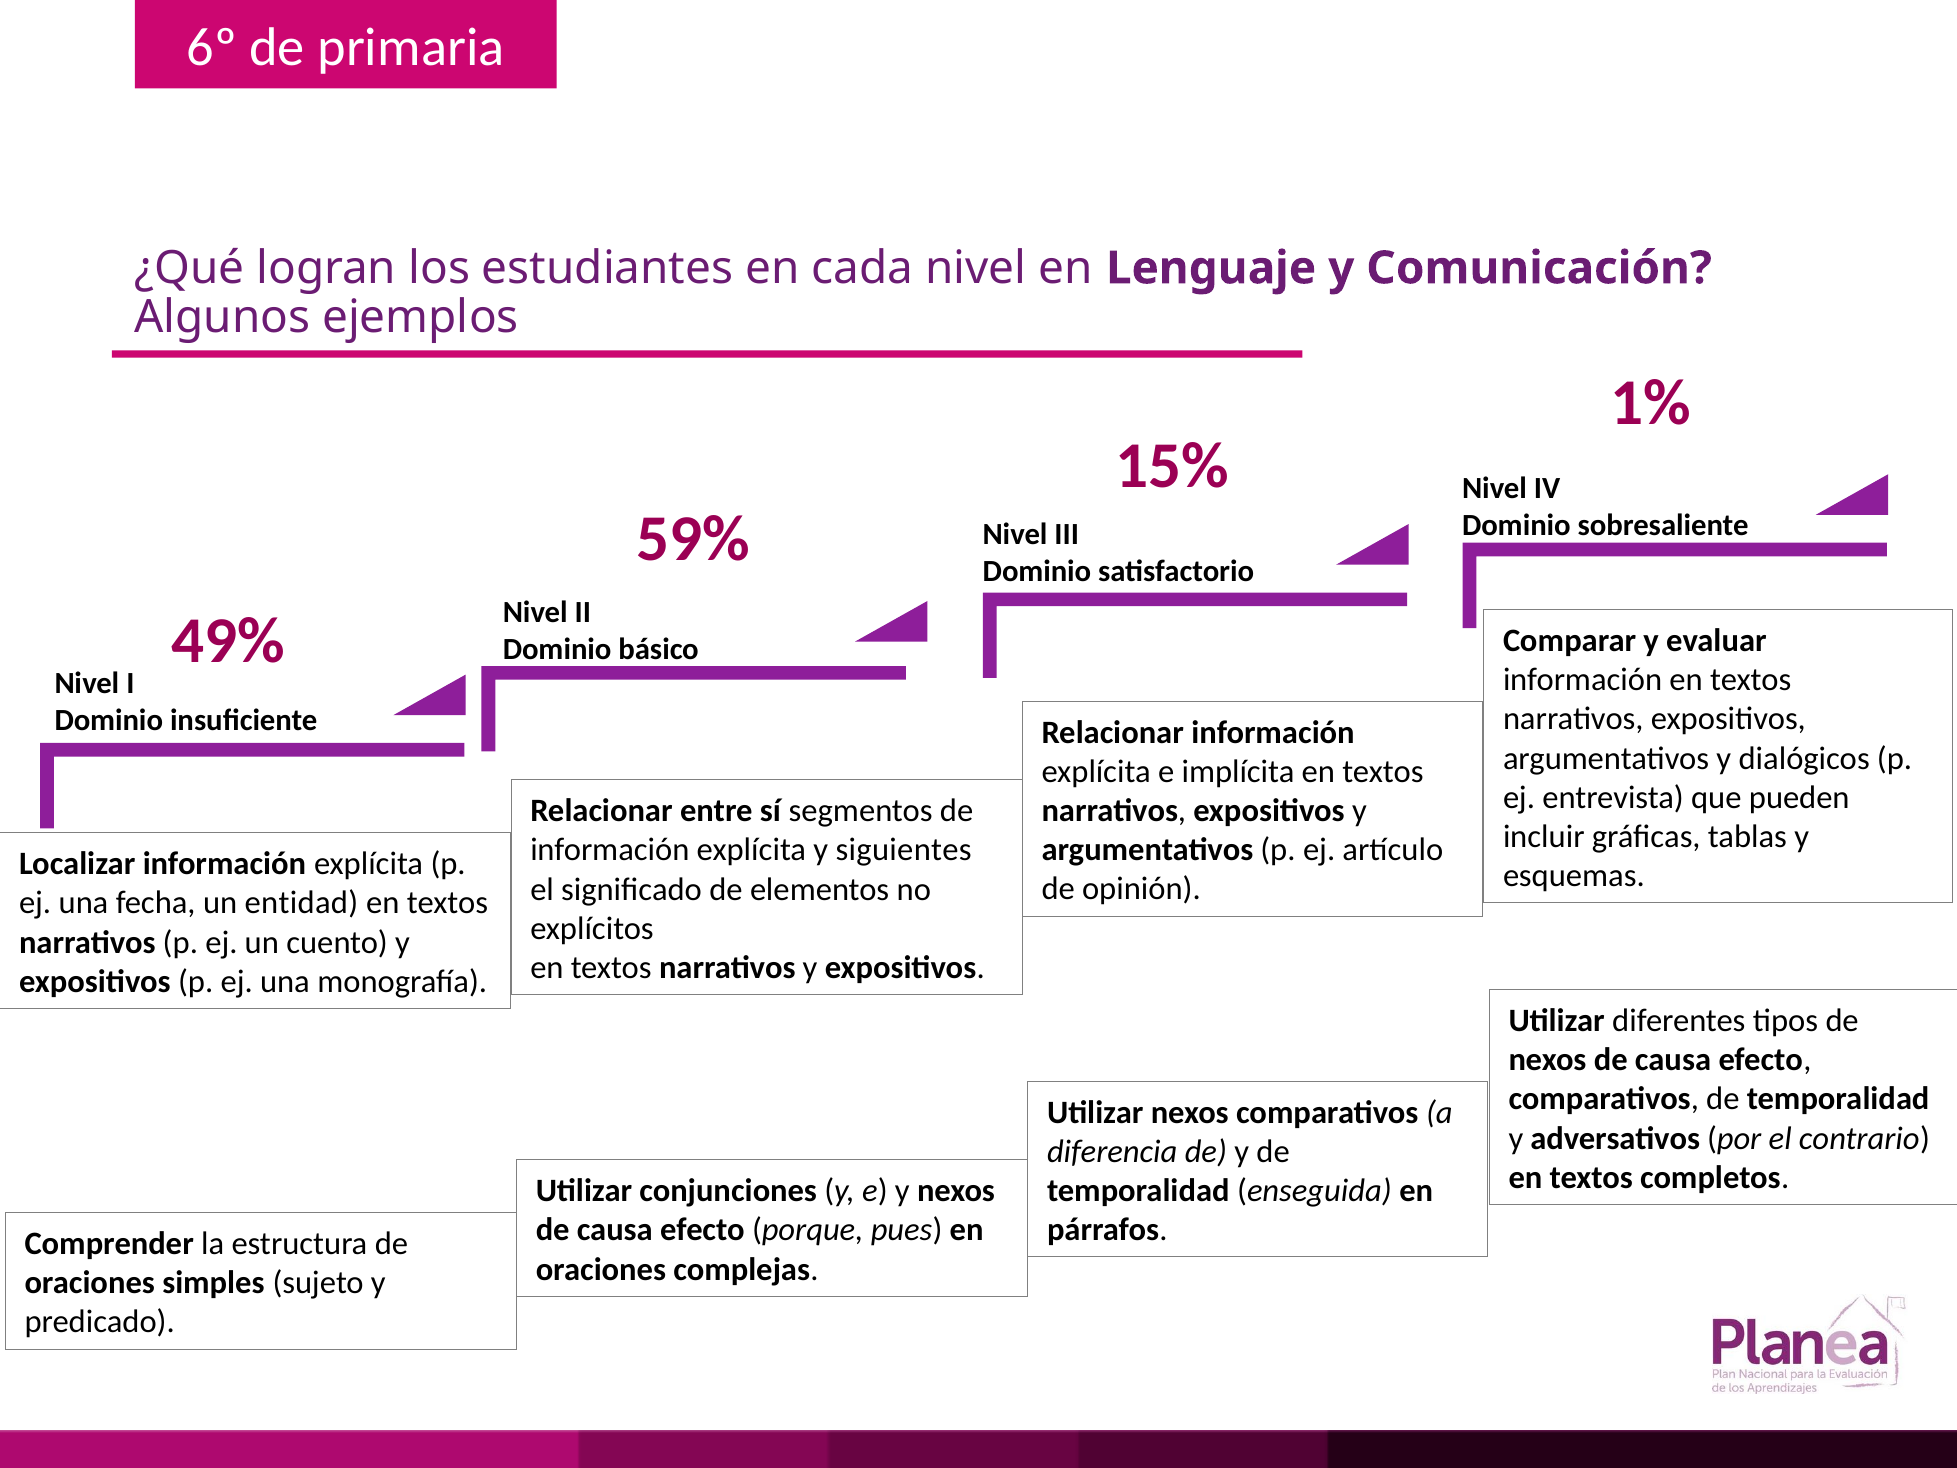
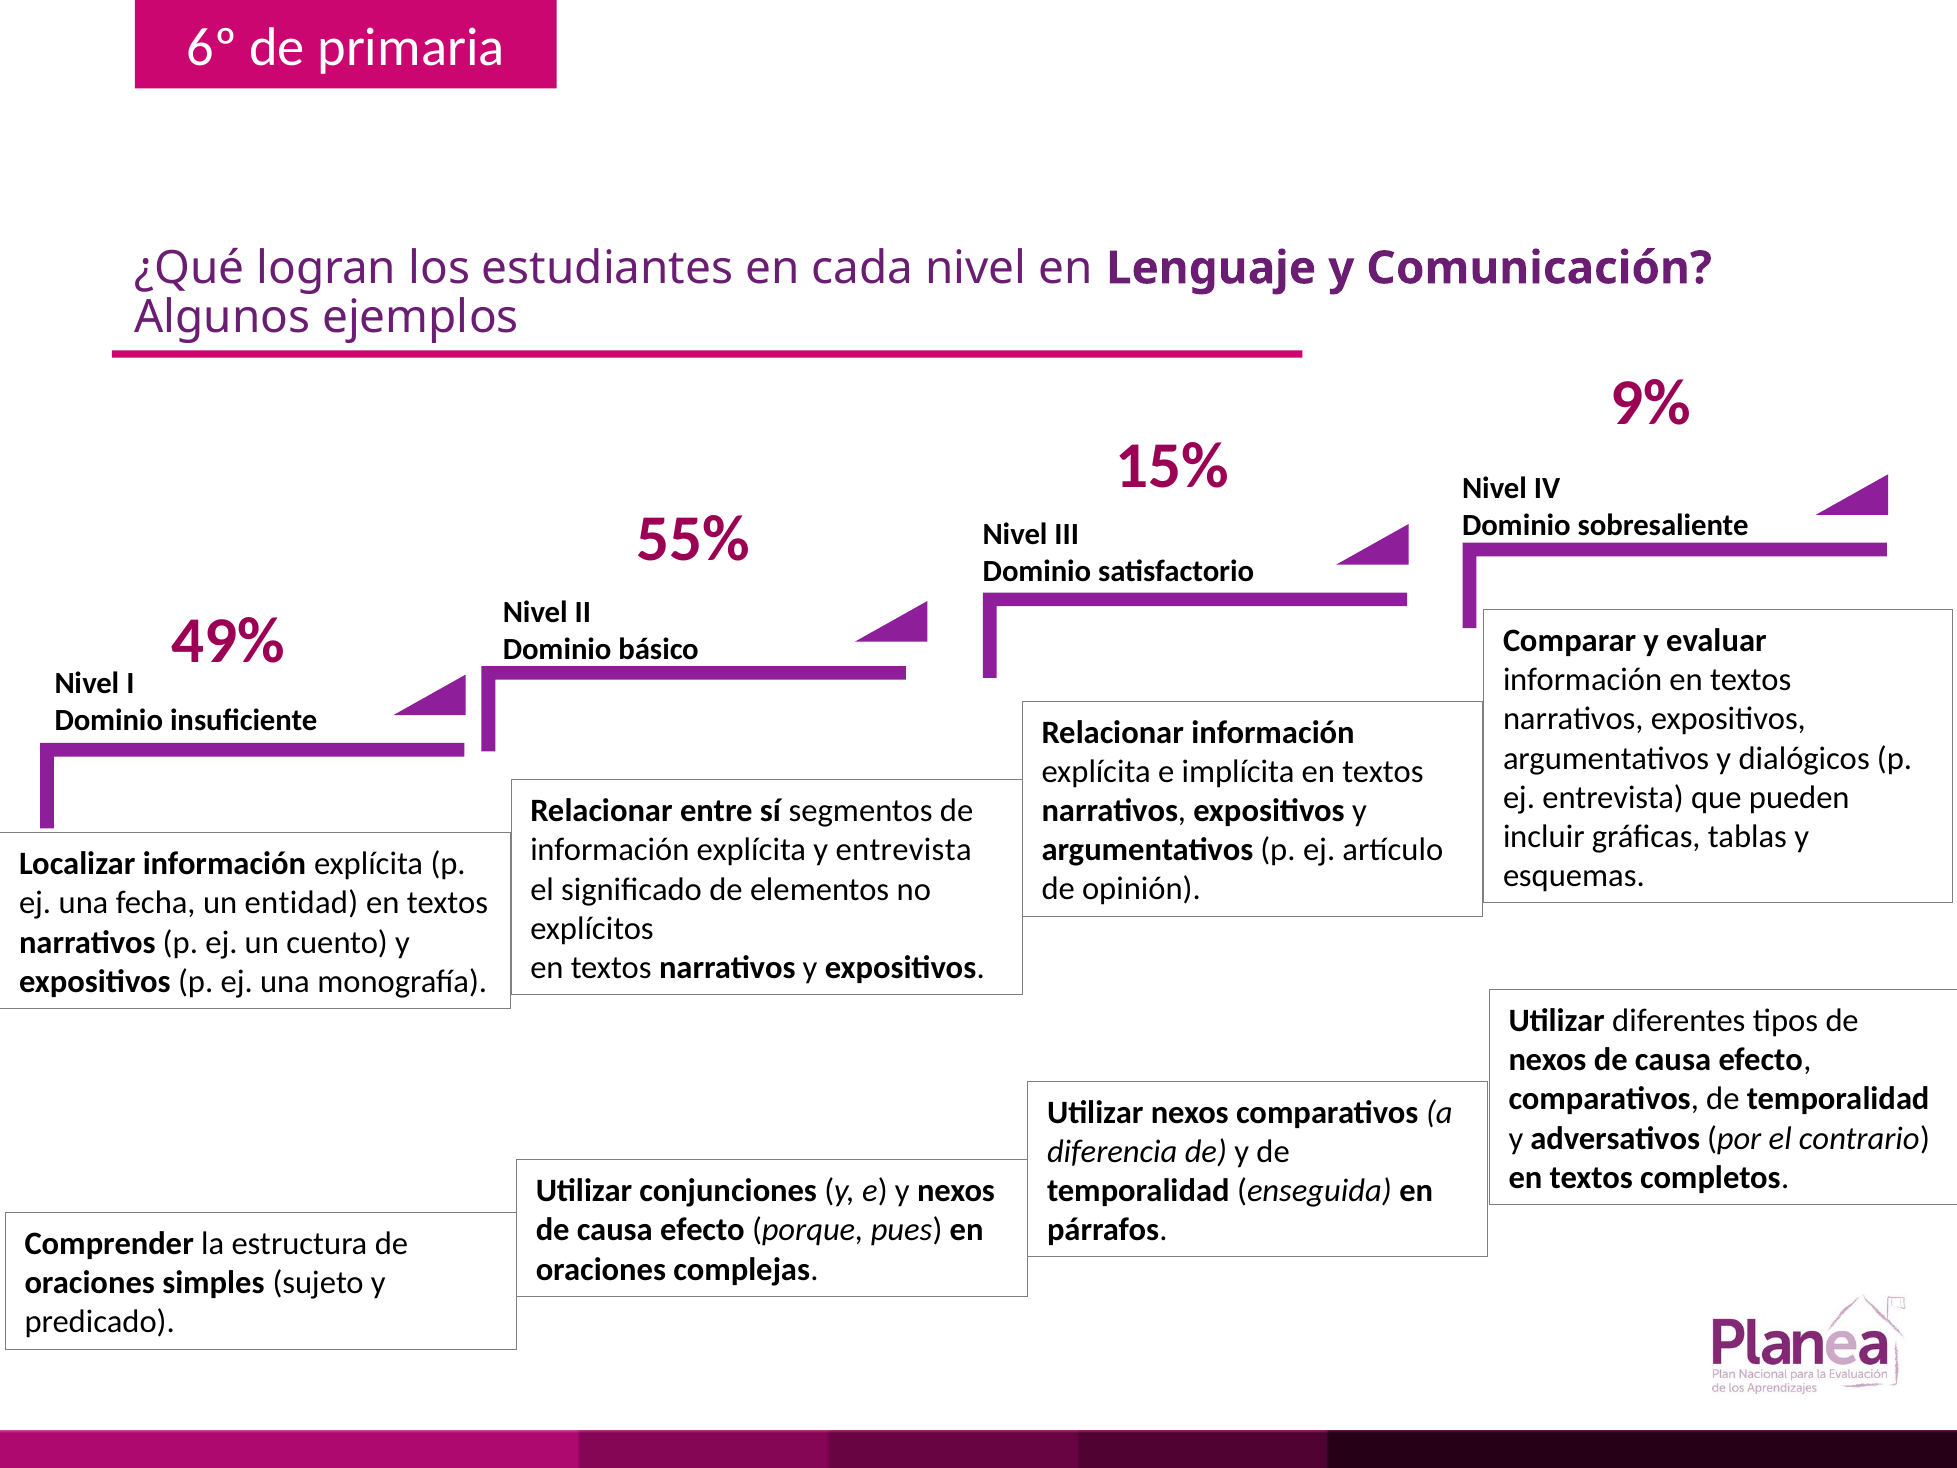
1%: 1% -> 9% (1651, 403)
59%: 59% -> 55% (693, 539)
y siguientes: siguientes -> entrevista (904, 850)
